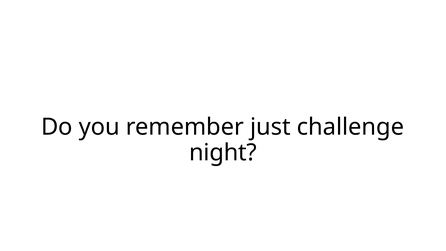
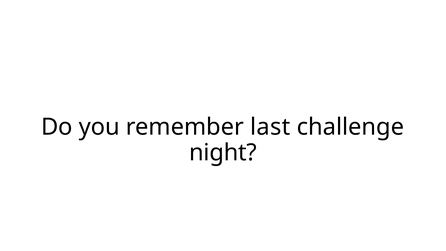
just: just -> last (270, 127)
